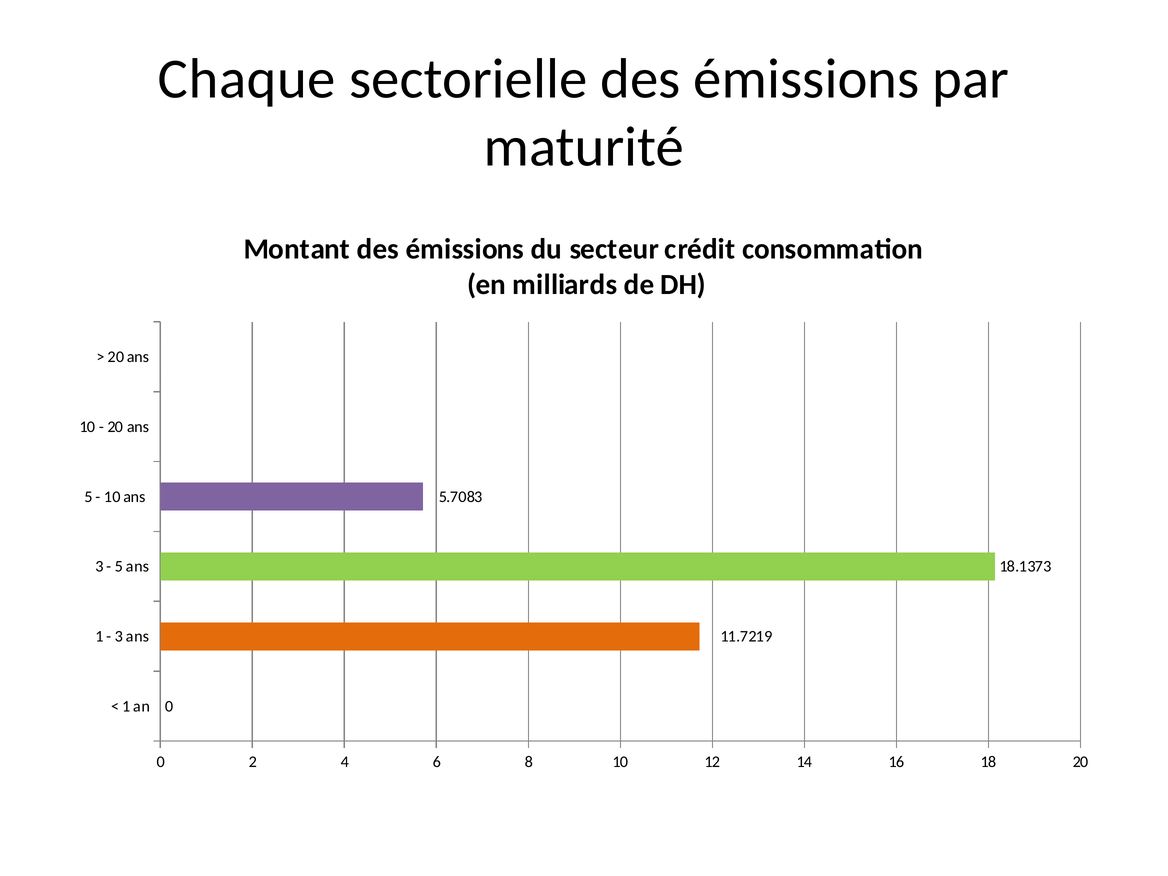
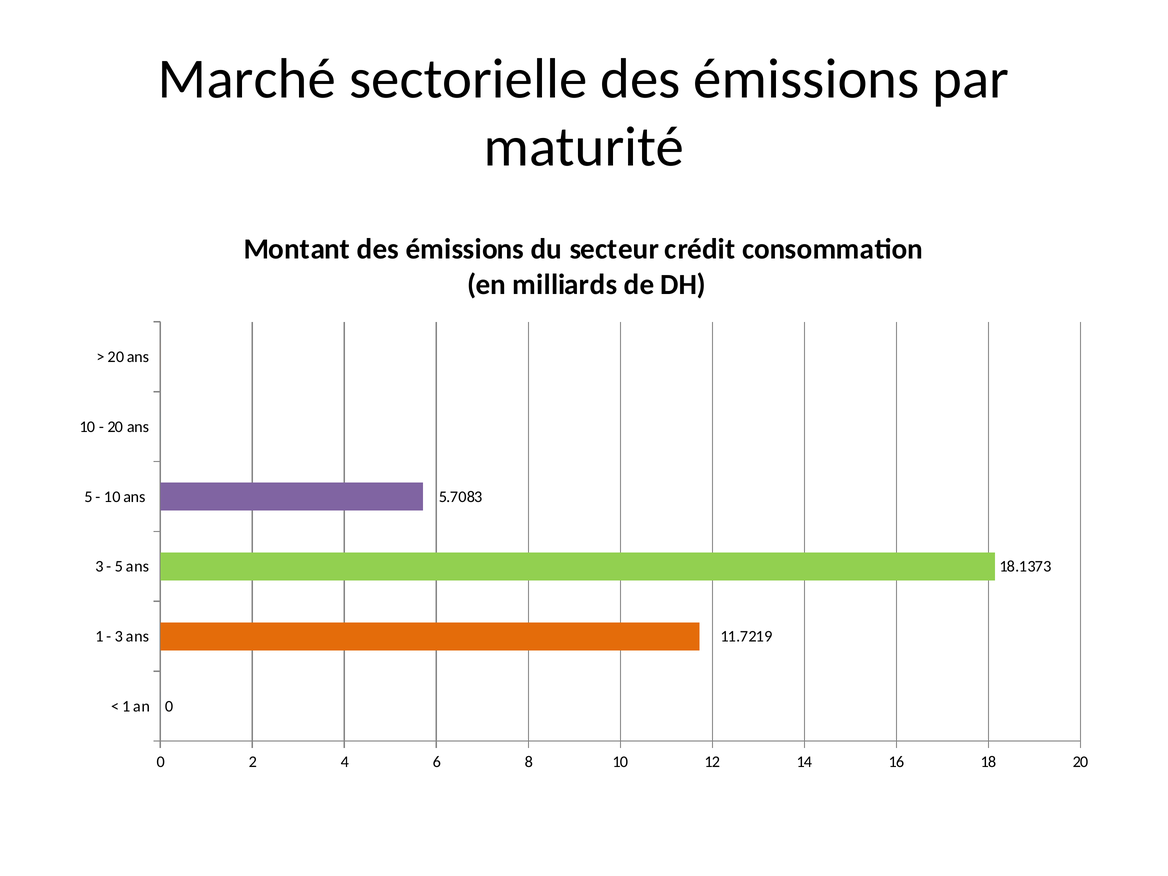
Chaque: Chaque -> Marché (247, 79)
